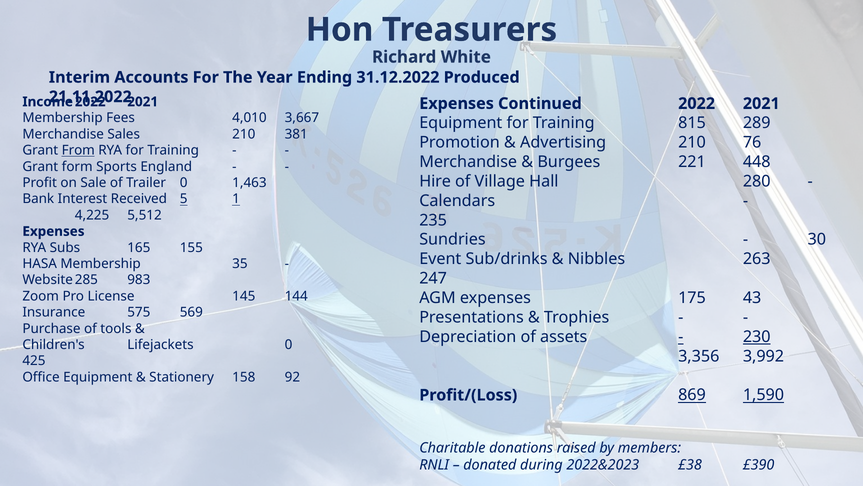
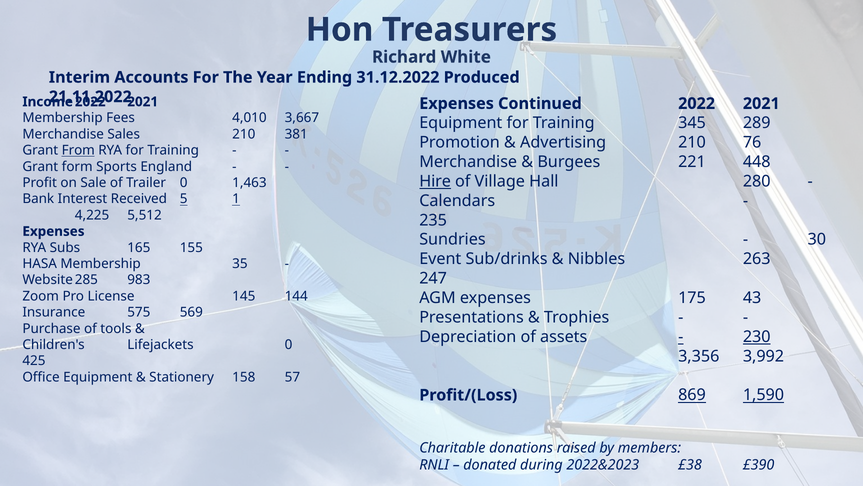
815: 815 -> 345 (692, 123)
Hire underline: none -> present (435, 181)
92: 92 -> 57 (292, 377)
